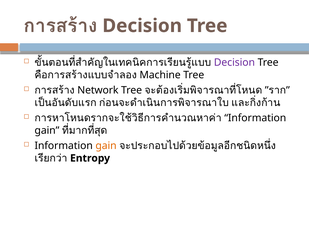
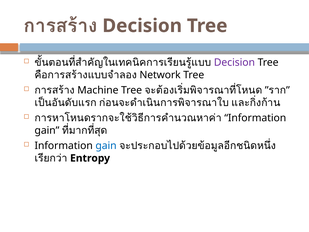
Machine: Machine -> Network (160, 75)
Network: Network -> Machine (98, 90)
gain colour: orange -> blue (106, 146)
